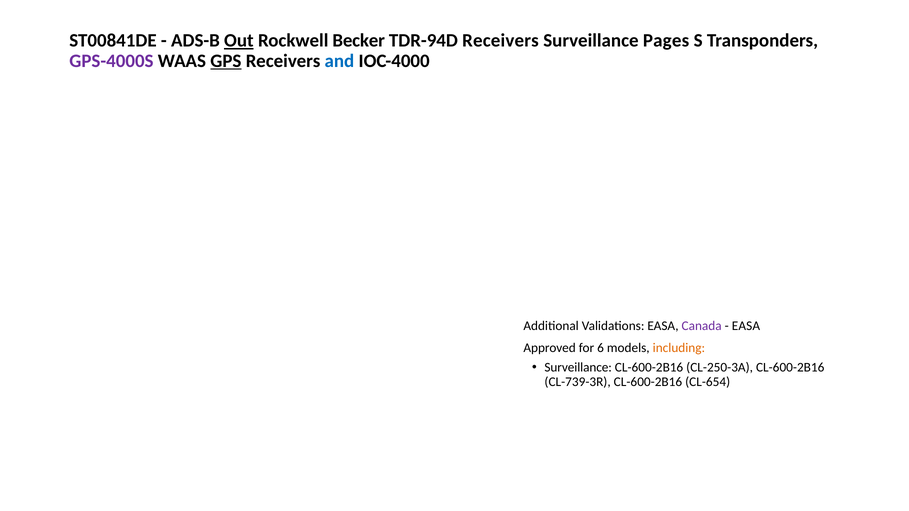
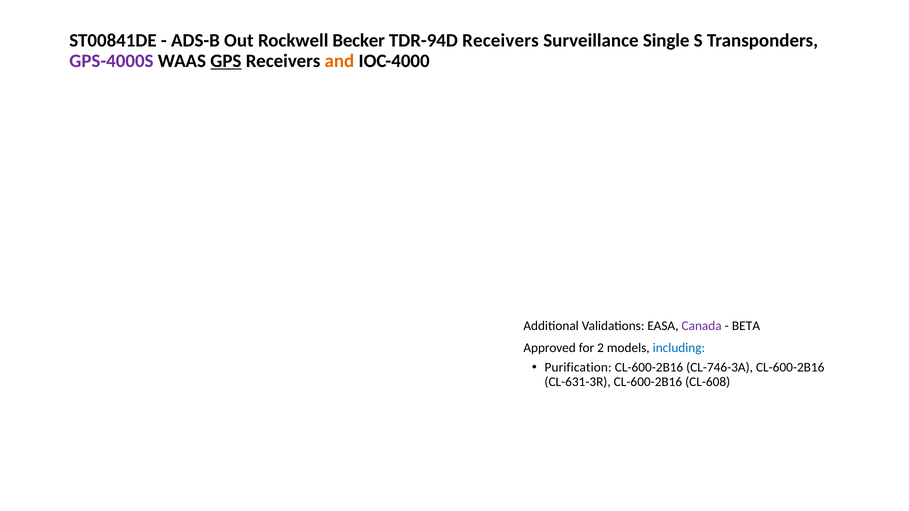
Out underline: present -> none (239, 41)
Pages: Pages -> Single (666, 41)
and colour: blue -> orange (339, 61)
EASA: EASA -> BETA (746, 326)
6: 6 -> 2 (601, 348)
including colour: orange -> blue (679, 348)
Surveillance: Surveillance -> Purification (578, 368)
CL-250-3A: CL-250-3A -> CL-746-3A (720, 368)
CL-739-3R: CL-739-3R -> CL-631-3R (578, 382)
CL-654: CL-654 -> CL-608 (708, 382)
